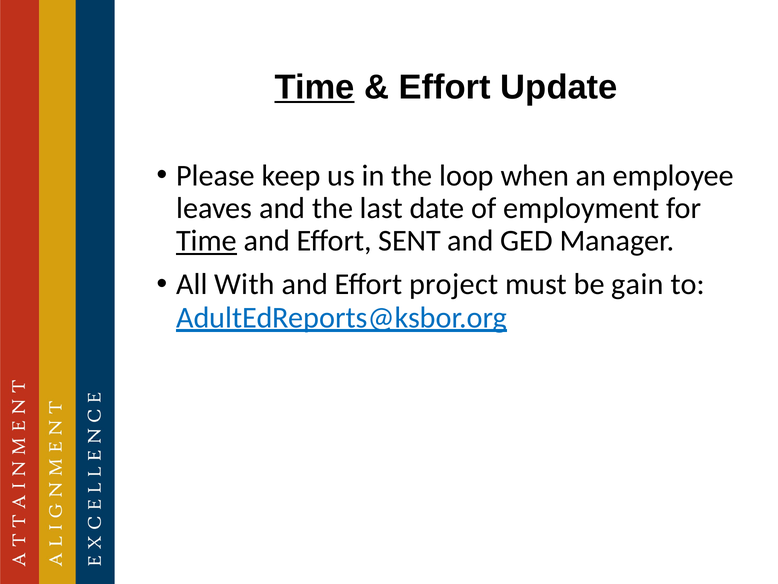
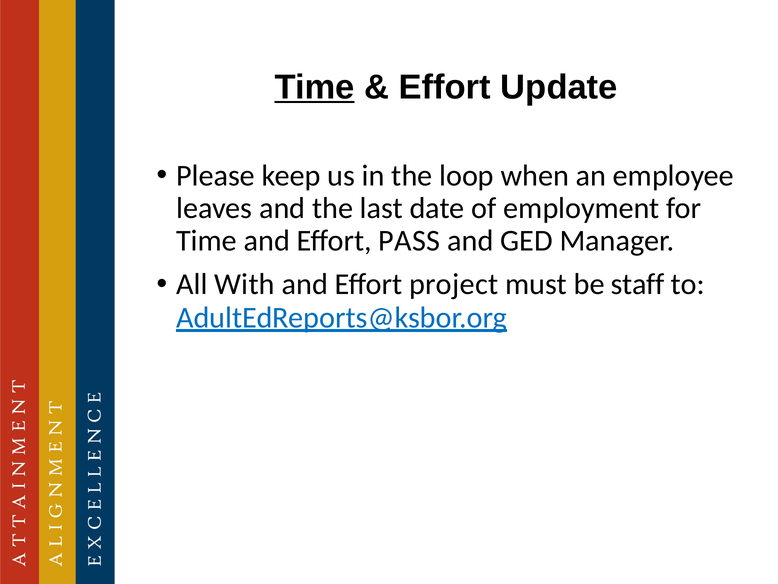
Time underline: present -> none (207, 241)
SENT: SENT -> PASS (409, 241)
gain: gain -> staff (638, 284)
